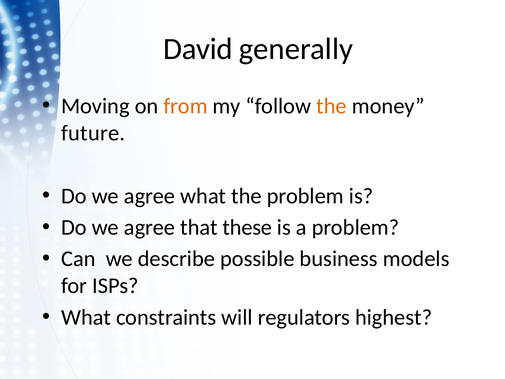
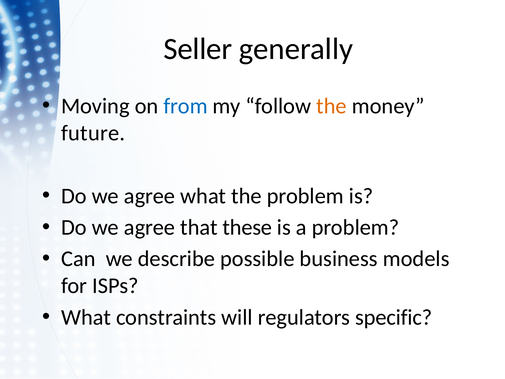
David: David -> Seller (198, 49)
from colour: orange -> blue (186, 106)
highest: highest -> specific (394, 317)
